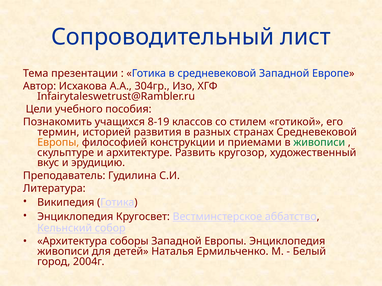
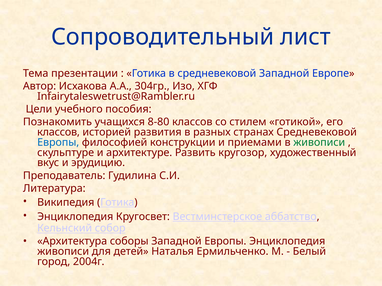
8-19: 8-19 -> 8-80 (159, 122)
термин: термин -> классов (58, 132)
Европы colour: orange -> blue (58, 143)
